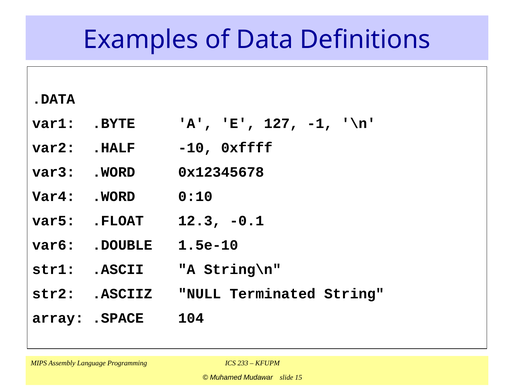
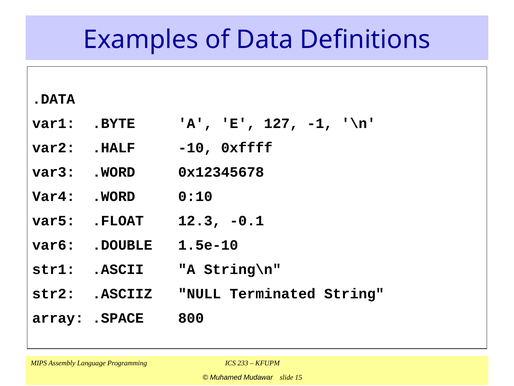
104: 104 -> 800 (191, 318)
